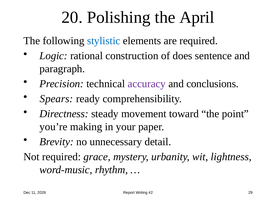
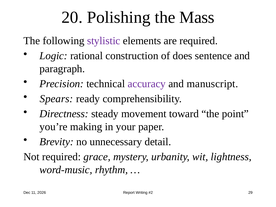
April: April -> Mass (197, 17)
stylistic colour: blue -> purple (104, 41)
conclusions: conclusions -> manuscript (212, 84)
